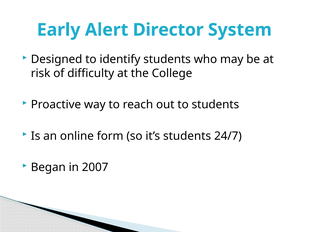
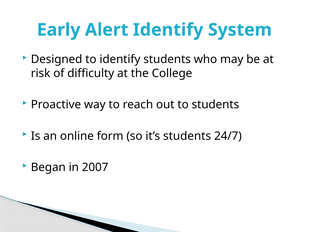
Alert Director: Director -> Identify (168, 30)
